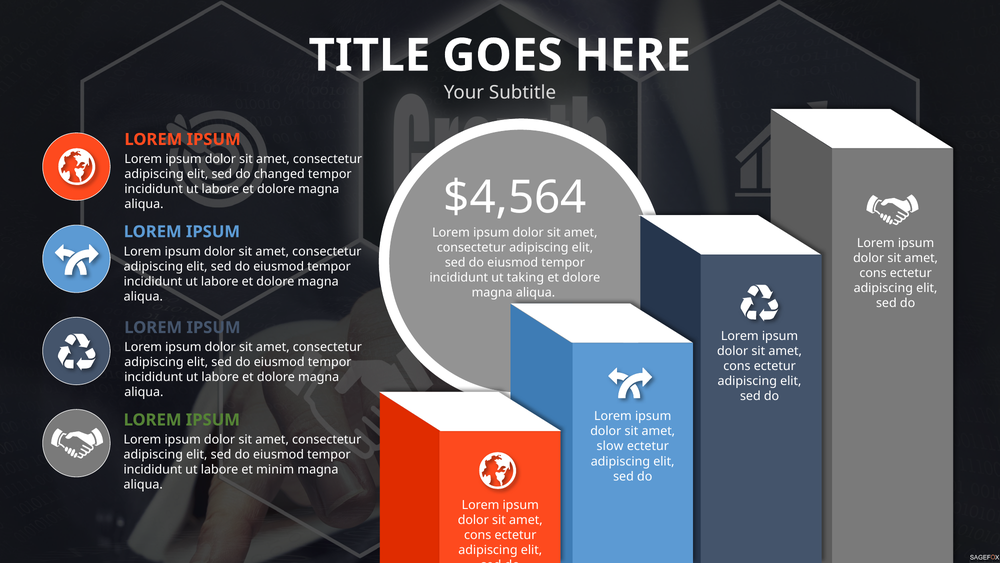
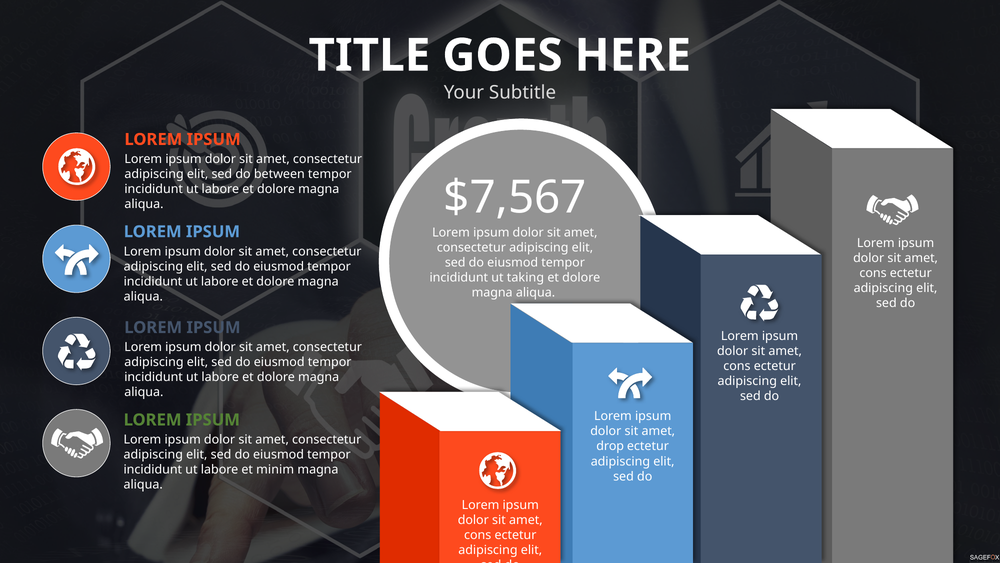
changed: changed -> between (279, 174)
$4,564: $4,564 -> $7,567 (515, 197)
slow: slow -> drop (610, 446)
